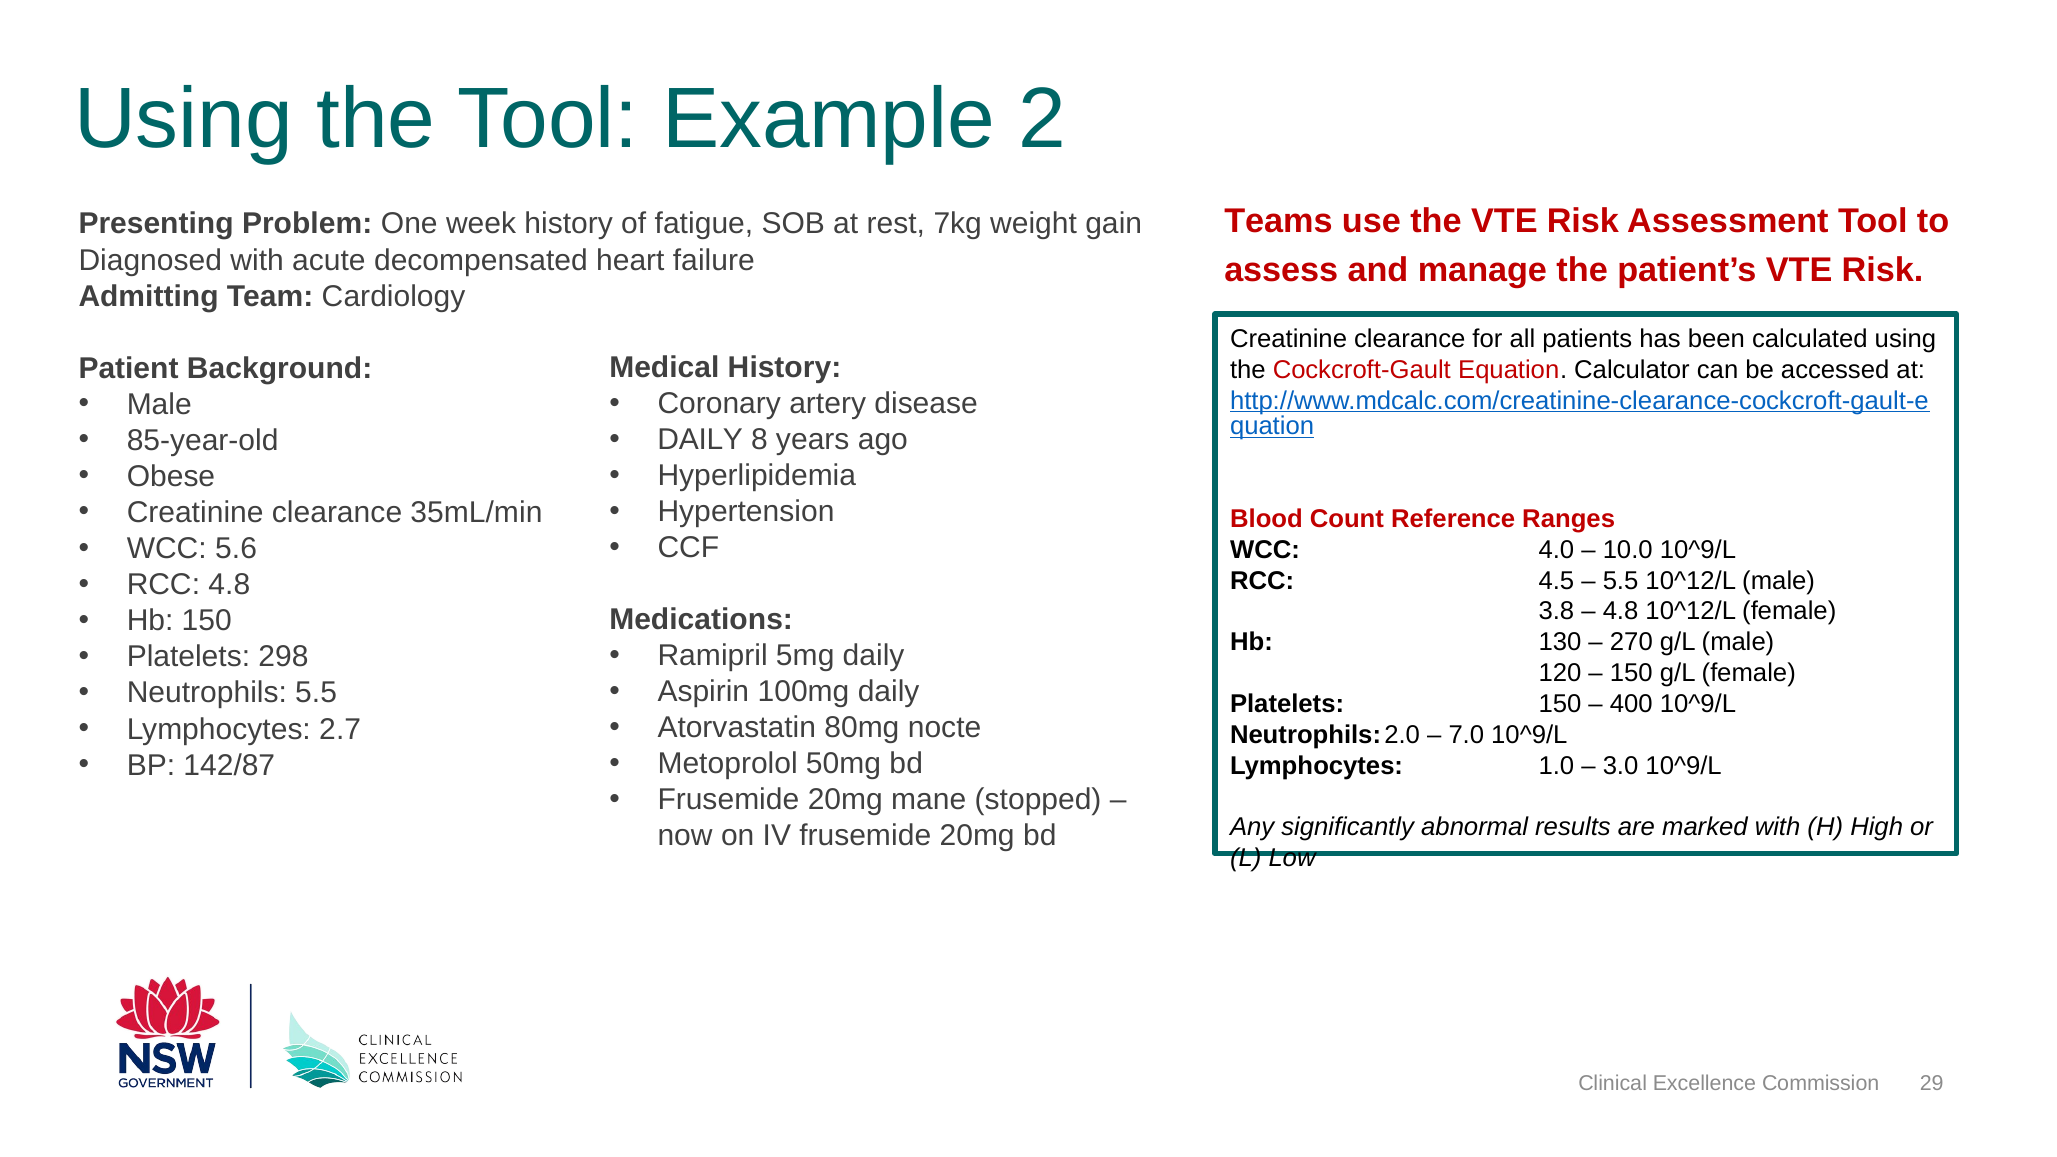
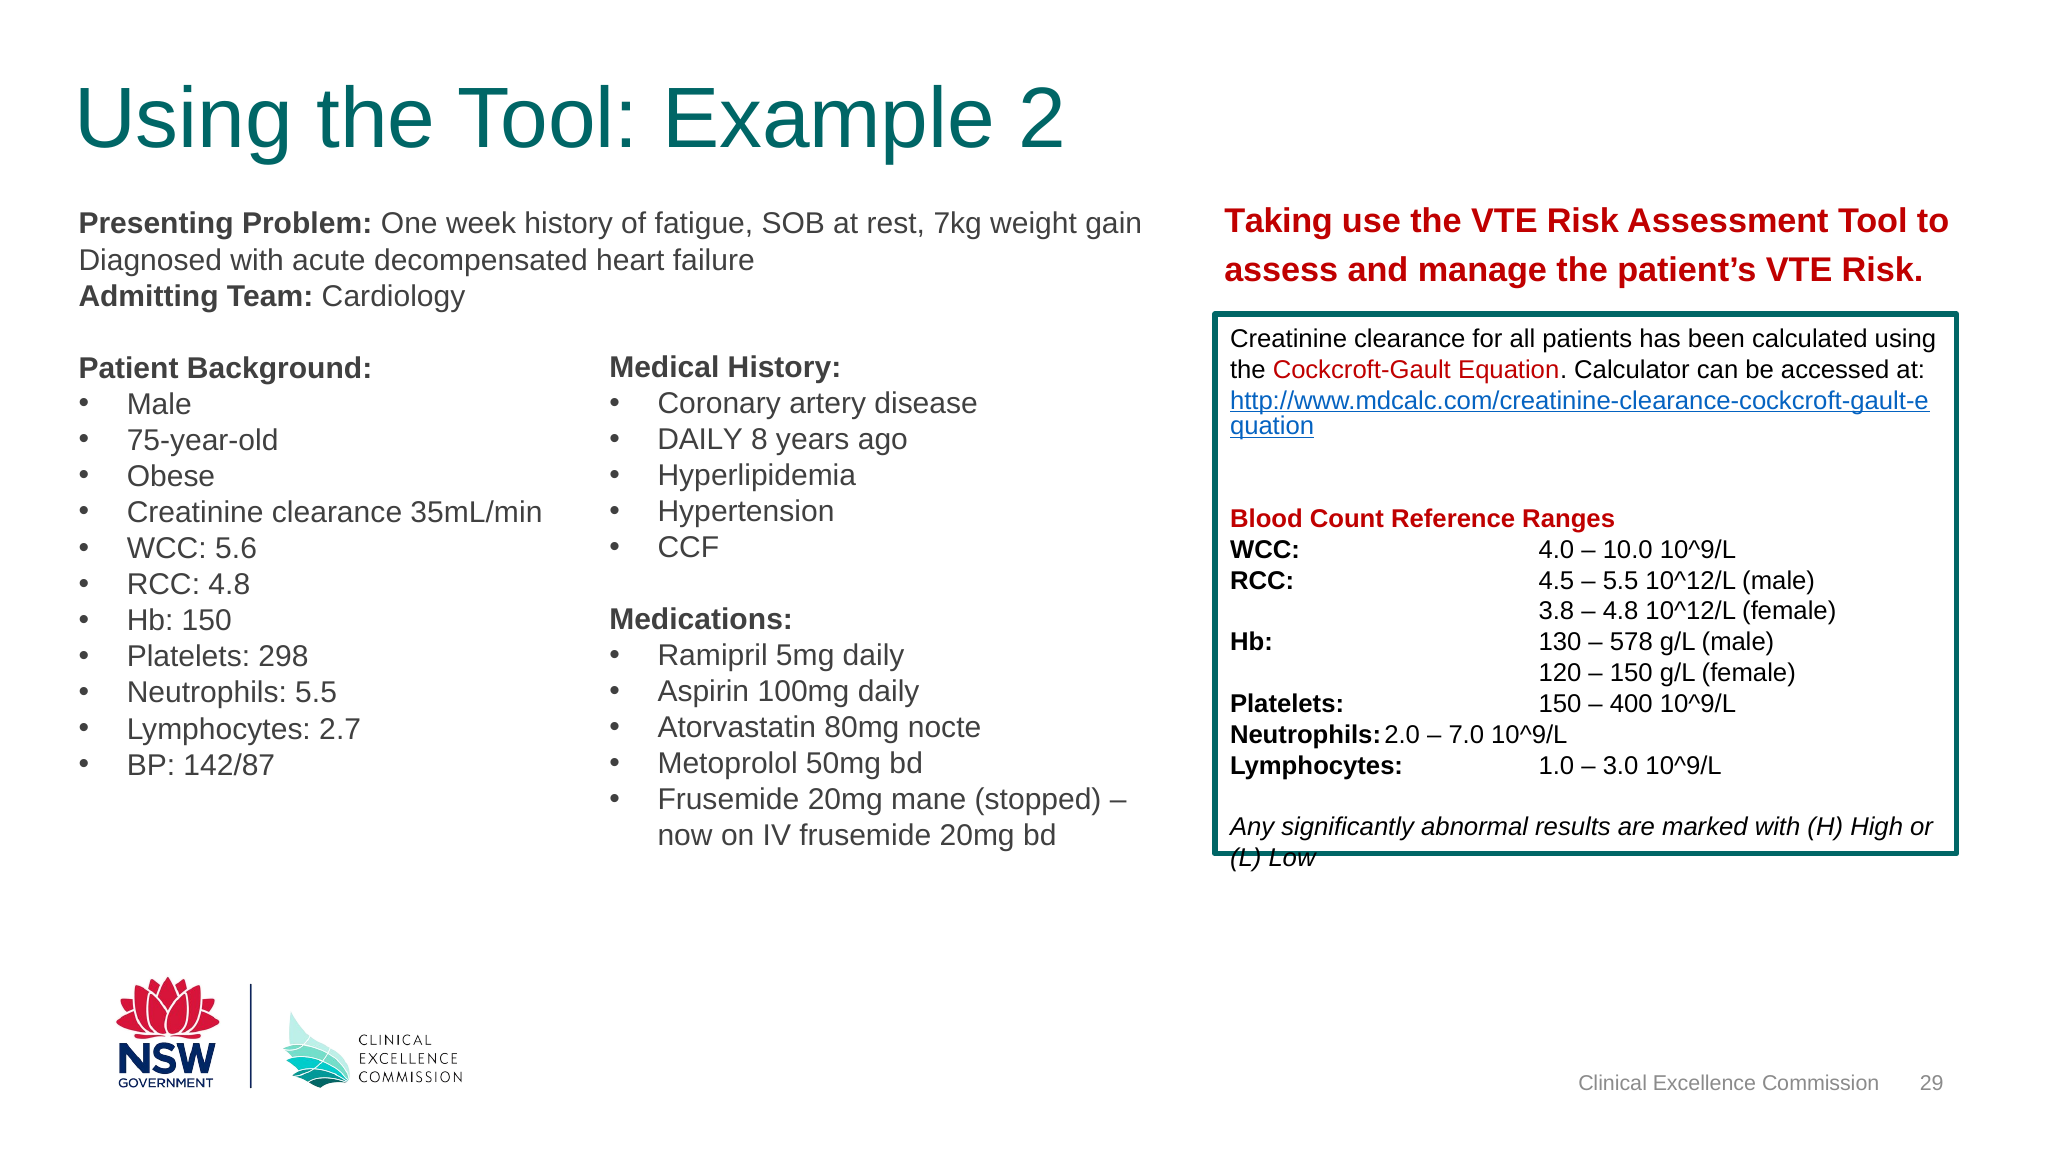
Teams: Teams -> Taking (1279, 221)
85-year-old: 85-year-old -> 75-year-old (203, 441)
270: 270 -> 578 (1631, 642)
